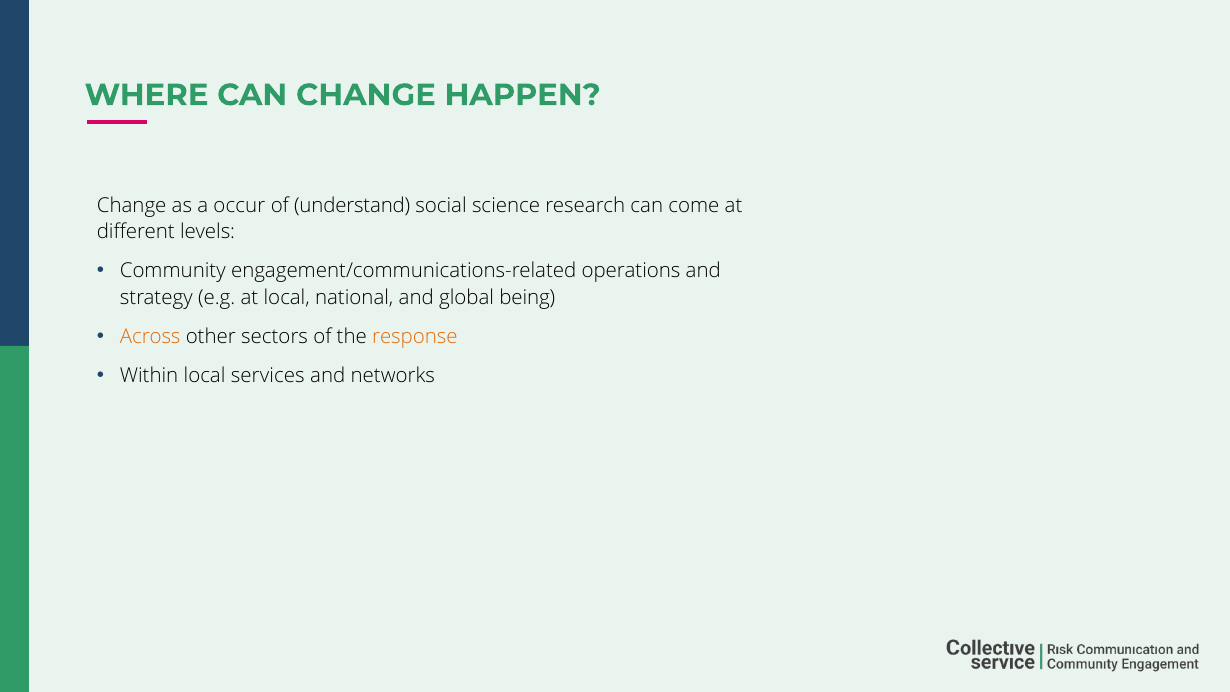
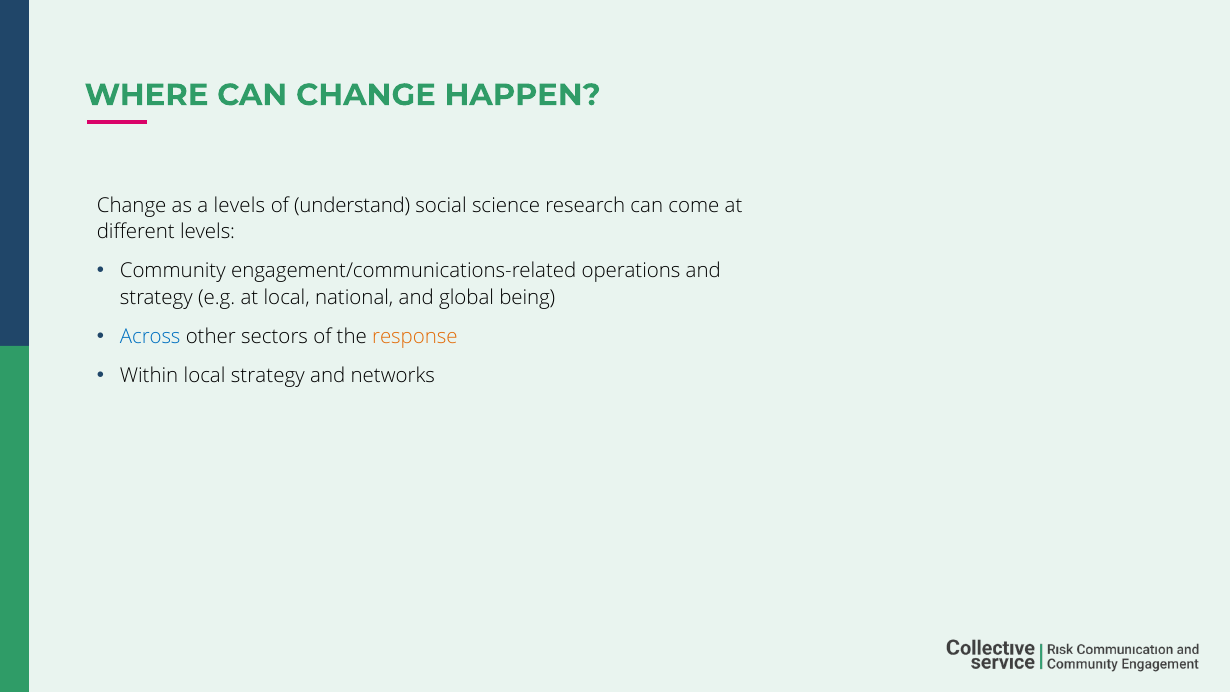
a occur: occur -> levels (239, 206)
Across colour: orange -> blue (150, 337)
local services: services -> strategy (268, 376)
